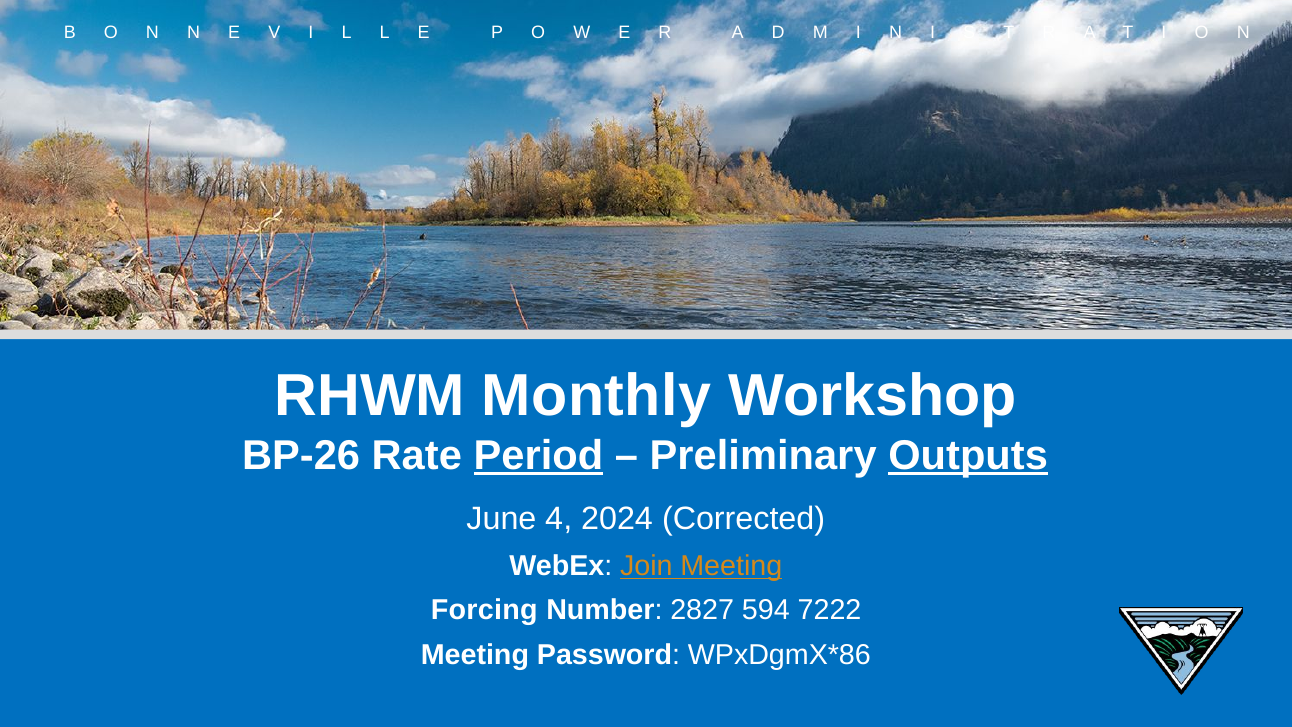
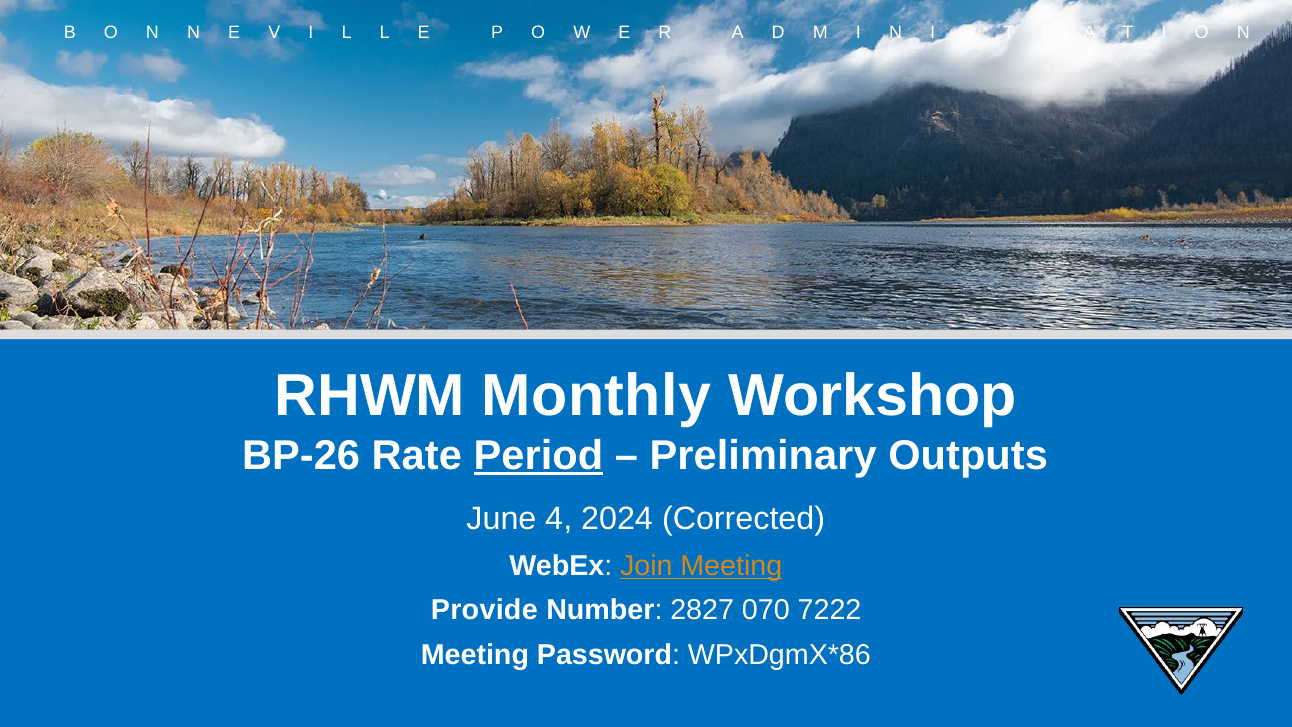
Outputs underline: present -> none (968, 456)
Forcing: Forcing -> Provide (484, 610)
594: 594 -> 070 (766, 610)
